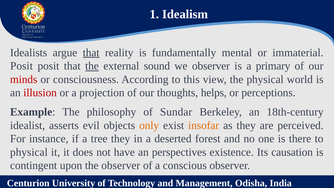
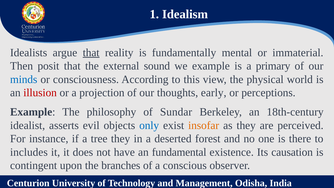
Posit: Posit -> Then (22, 66)
the underline: present -> none (92, 66)
we observer: observer -> example (211, 66)
minds colour: red -> blue (24, 79)
helps: helps -> early (214, 93)
only colour: orange -> blue (149, 125)
physical: physical -> includes (29, 152)
perspectives: perspectives -> fundamental (179, 152)
the observer: observer -> branches (121, 165)
